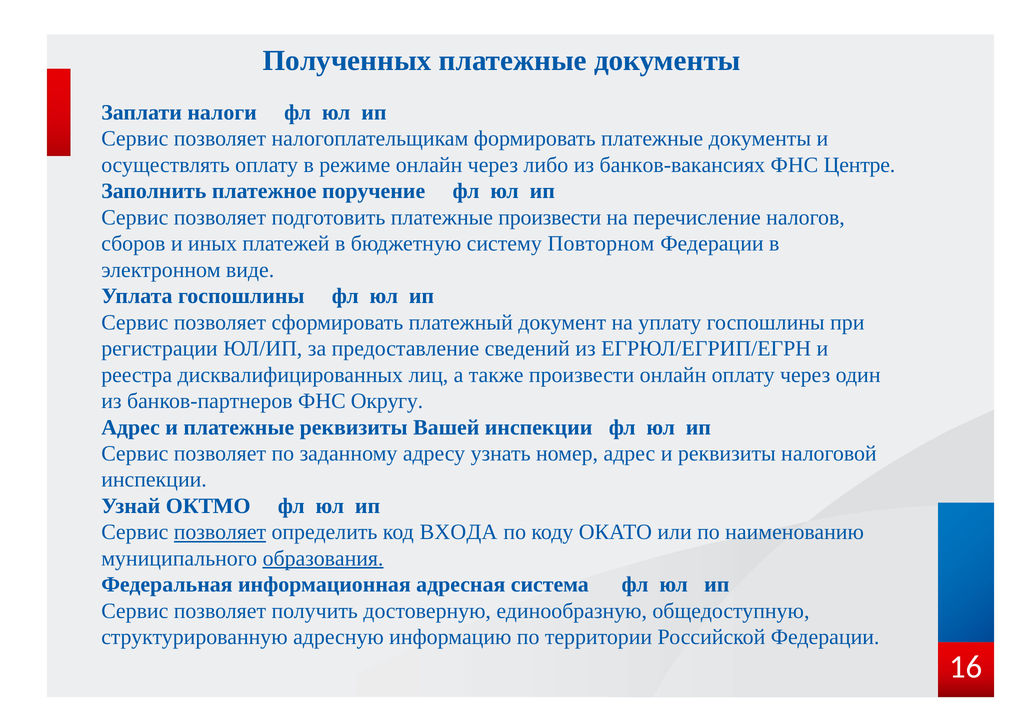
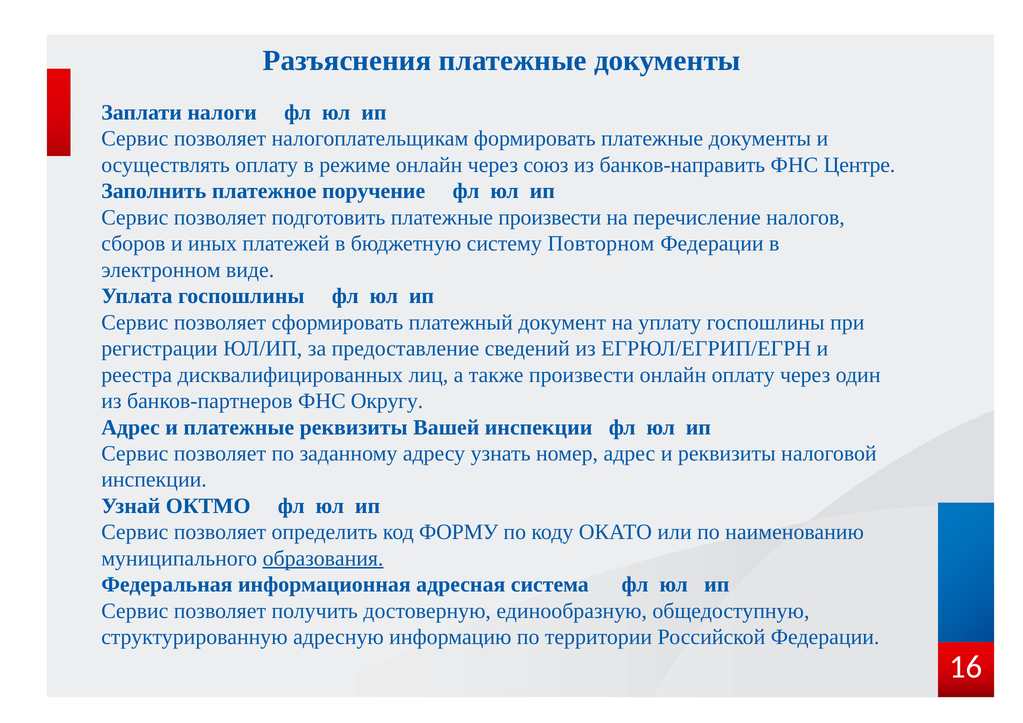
Полученных: Полученных -> Разъяснения (347, 61)
либо: либо -> союз (546, 165)
банков-вакансиях: банков-вакансиях -> банков-направить (682, 165)
позволяет underline: present -> none (220, 532)
ВХОДА: ВХОДА -> ФОРМУ (459, 532)
